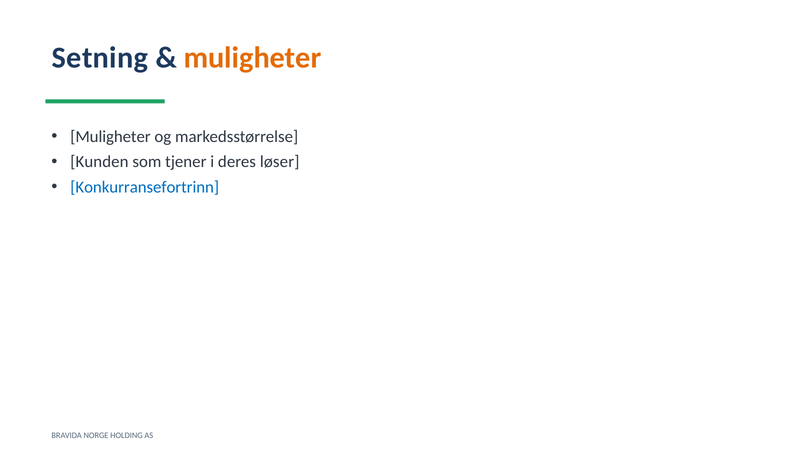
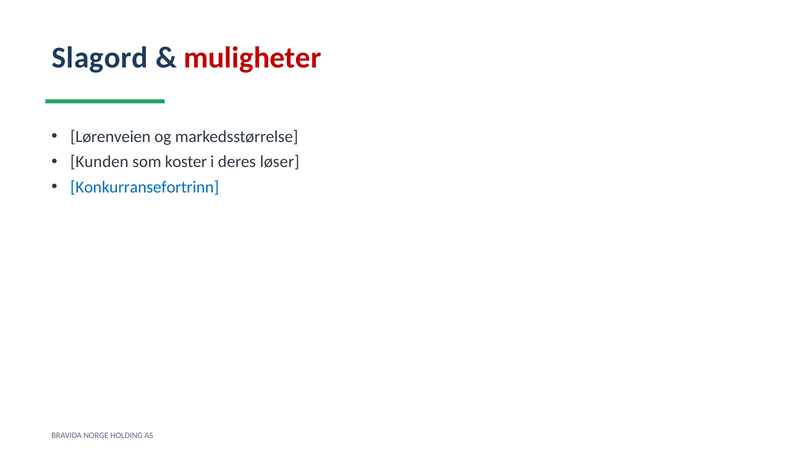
Setning: Setning -> Slagord (100, 58)
muligheter colour: orange -> red (252, 58)
Muligheter: Muligheter -> Lørenveien (111, 137)
tjener: tjener -> koster (186, 162)
